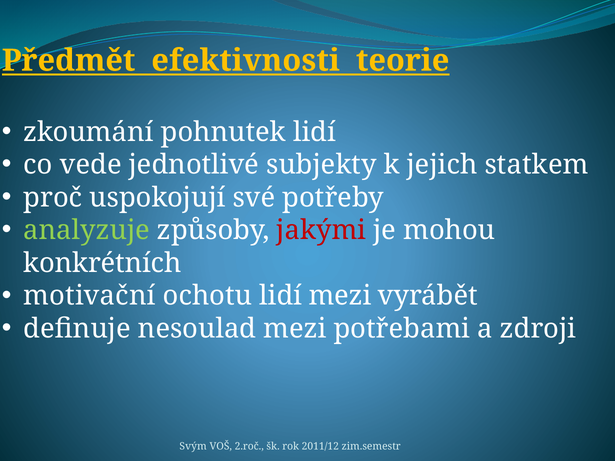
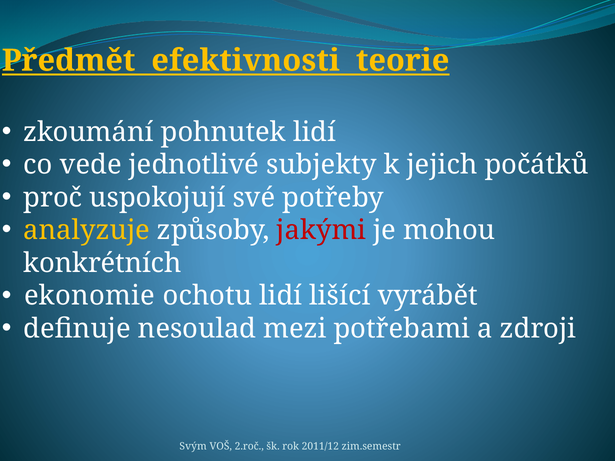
statkem: statkem -> počátků (537, 165)
analyzuje colour: light green -> yellow (87, 230)
motivační: motivační -> ekonomie (89, 296)
lidí mezi: mezi -> lišící (340, 296)
